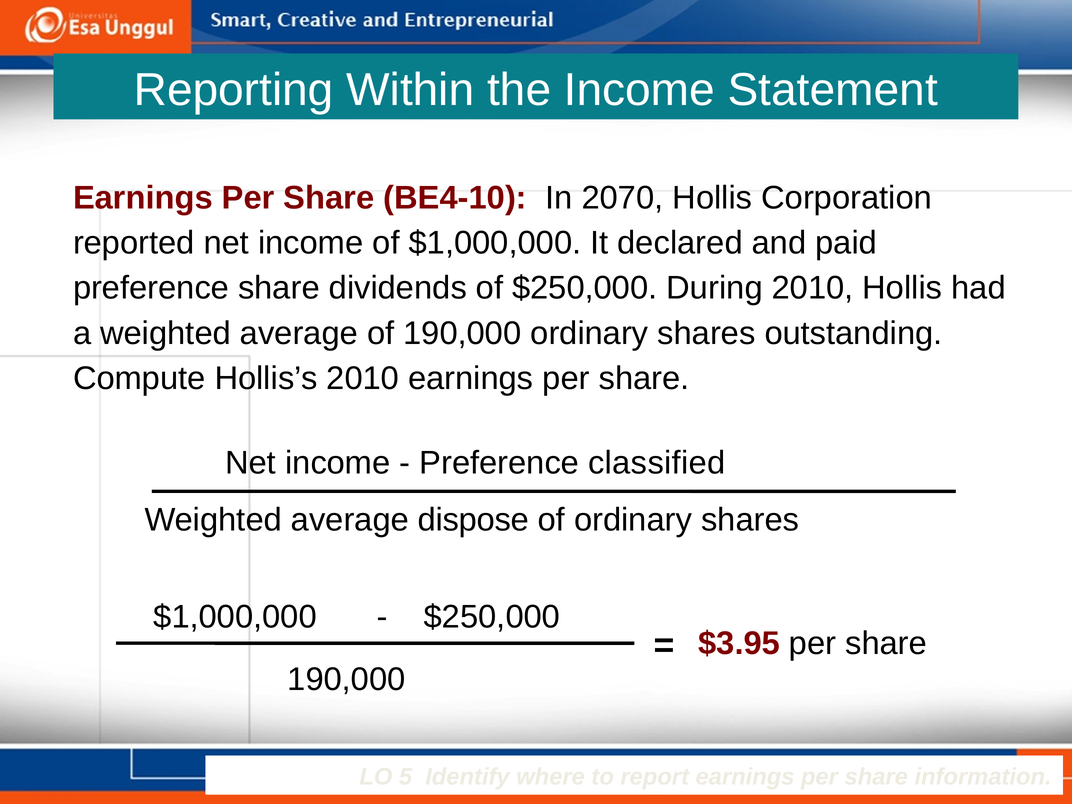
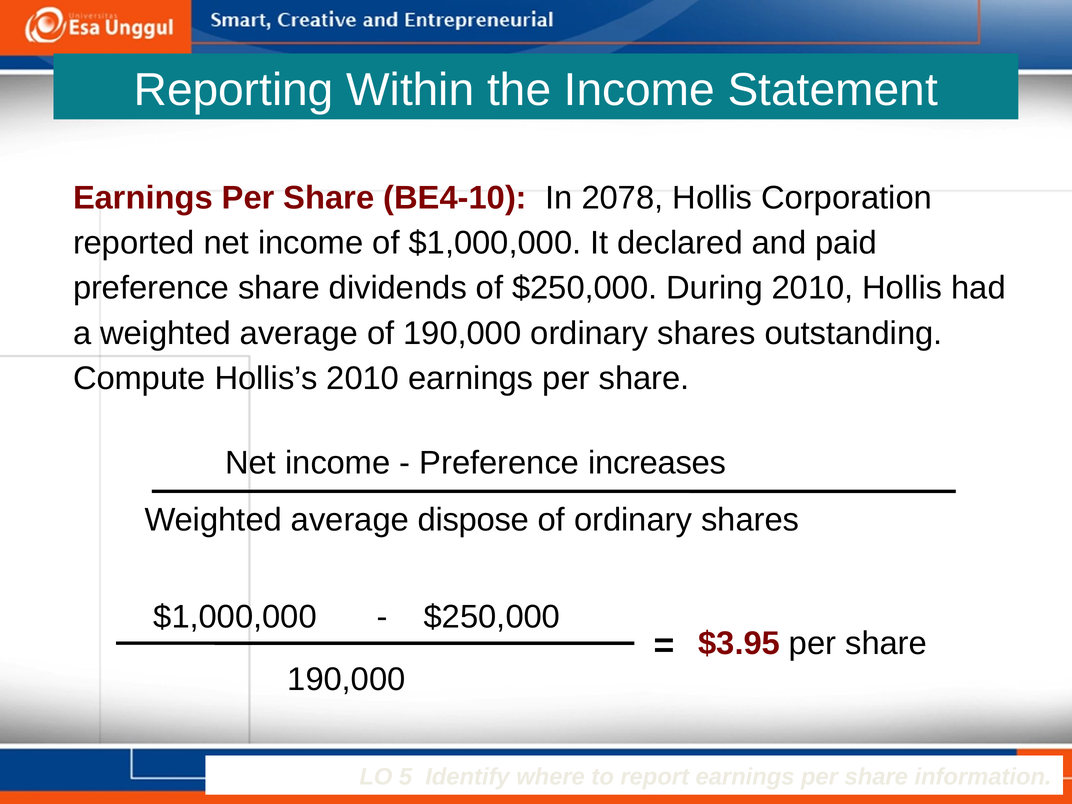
2070: 2070 -> 2078 (623, 198)
classified: classified -> increases (657, 463)
